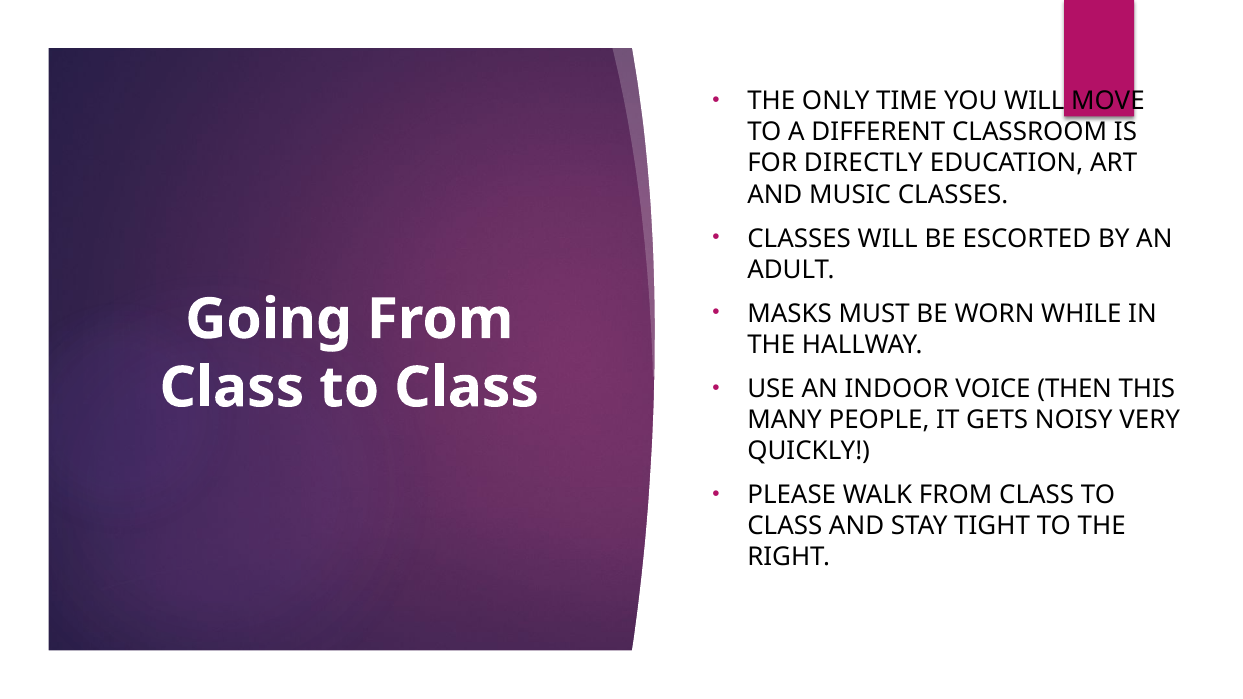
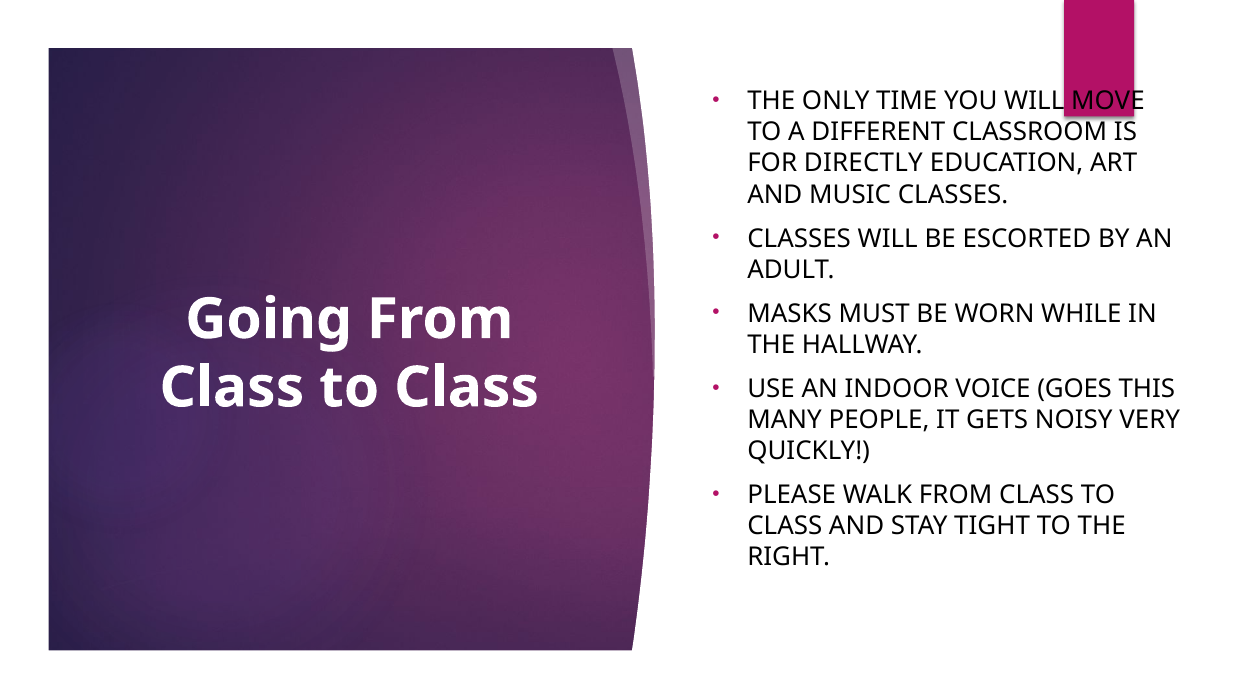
THEN: THEN -> GOES (1075, 389)
